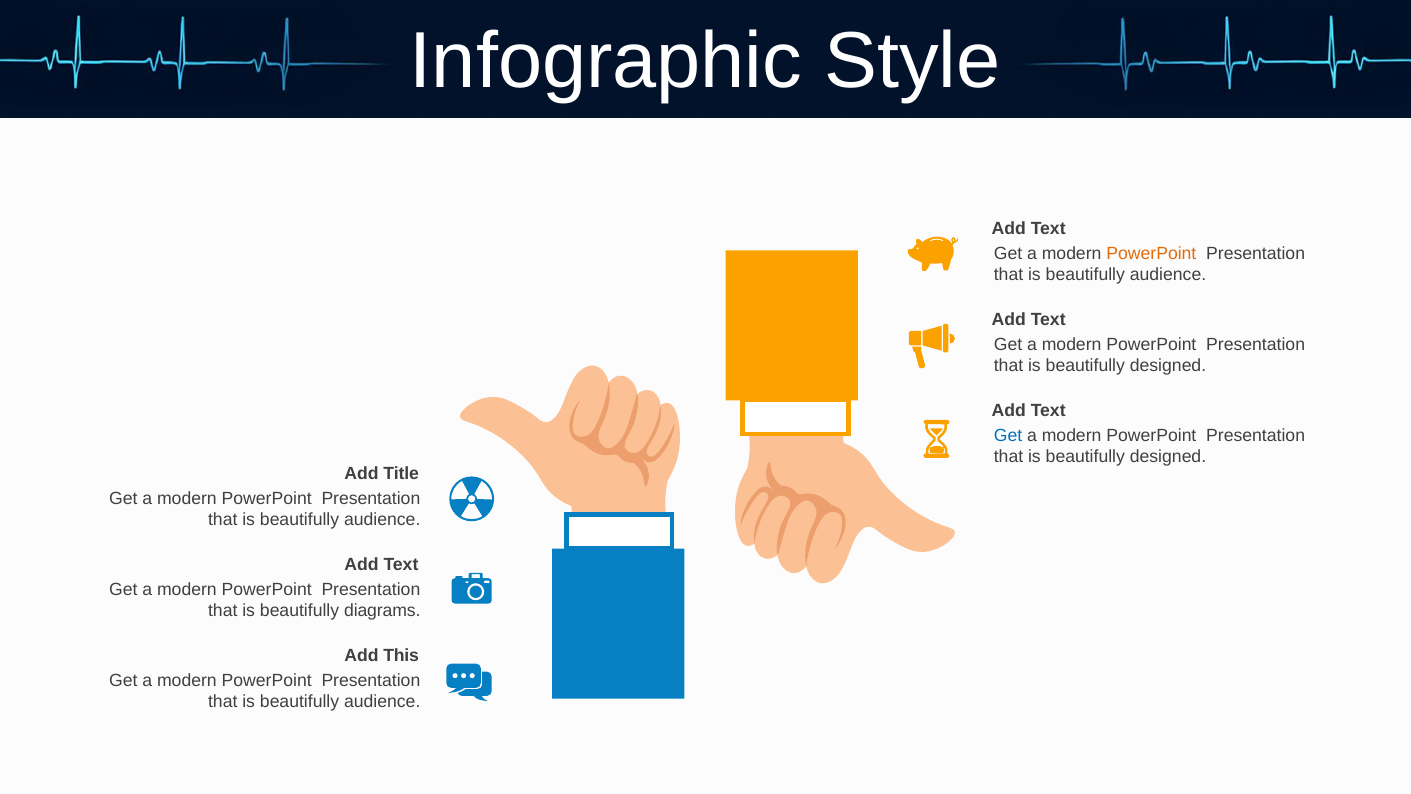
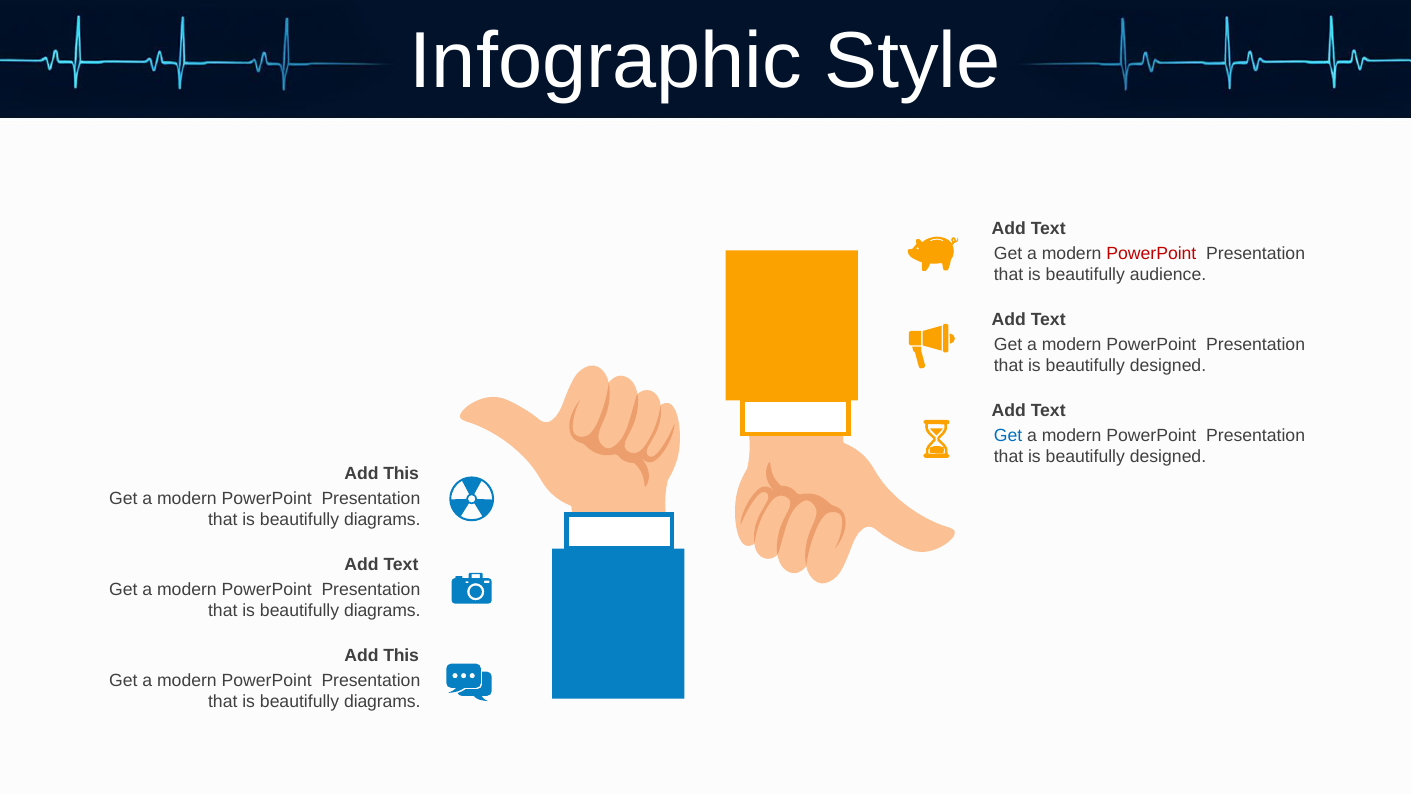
PowerPoint colour: orange -> red (1151, 254)
Title: Title -> This (401, 473)
audience: audience -> diagrams (382, 520)
audience: audience -> diagrams (382, 702)
